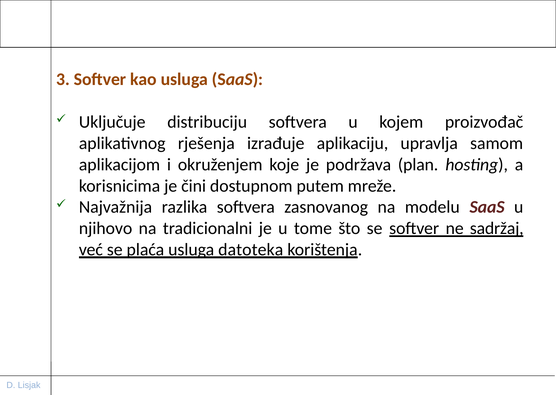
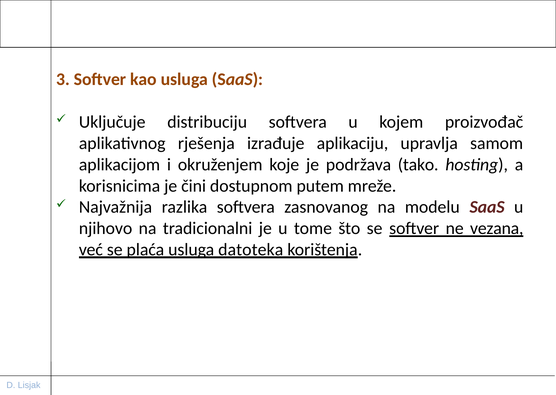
plan: plan -> tako (418, 164)
sadržaj: sadržaj -> vezana (497, 228)
